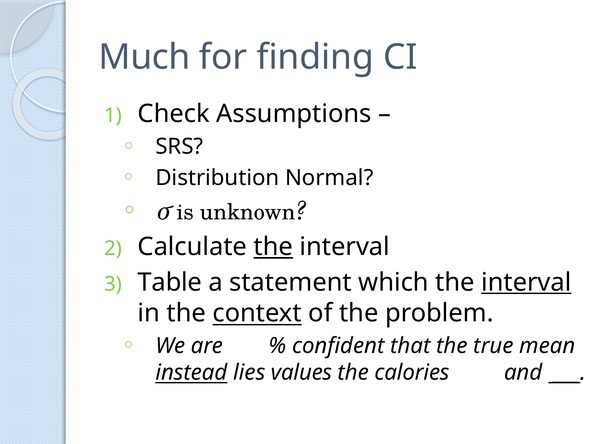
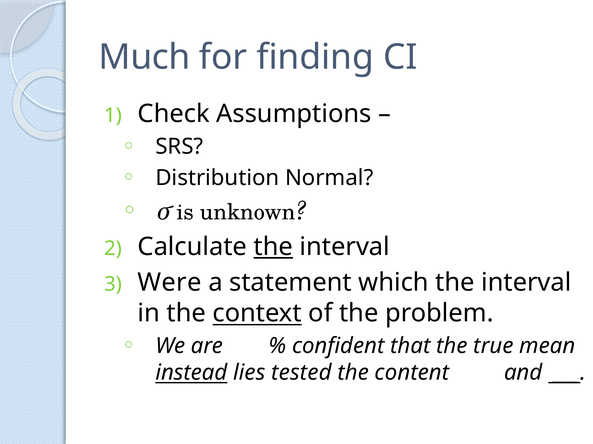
Table: Table -> Were (170, 283)
interval underline: present -> none (526, 283)
values: values -> tested (301, 373)
calories: calories -> content (412, 373)
